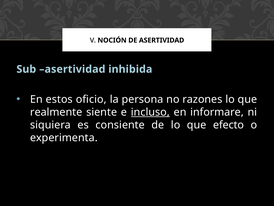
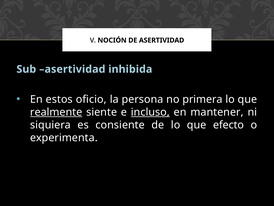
razones: razones -> primera (202, 99)
realmente underline: none -> present (56, 112)
informare: informare -> mantener (217, 112)
